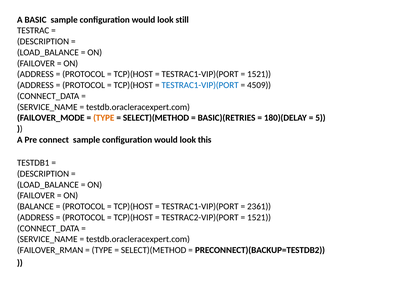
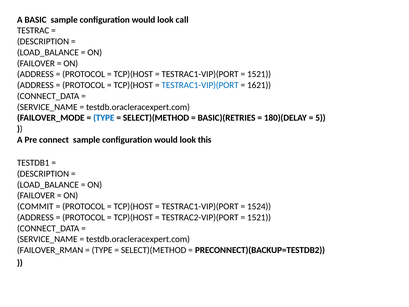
still: still -> call (182, 20)
4509: 4509 -> 1621 (259, 85)
TYPE colour: orange -> blue (104, 118)
BALANCE: BALANCE -> COMMIT (35, 206)
2361: 2361 -> 1524 (259, 206)
